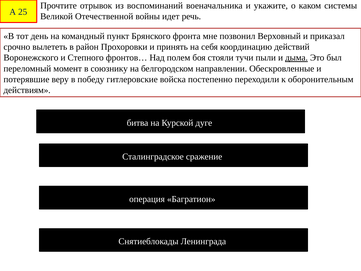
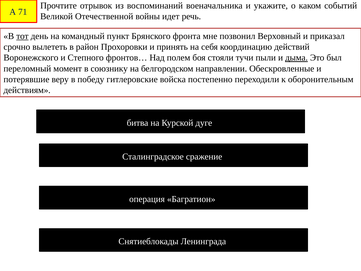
системы: системы -> событий (341, 6)
25: 25 -> 71 (23, 12)
тот underline: none -> present (22, 36)
